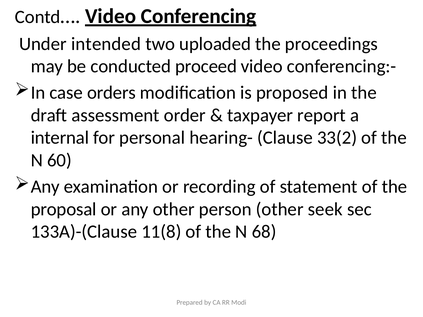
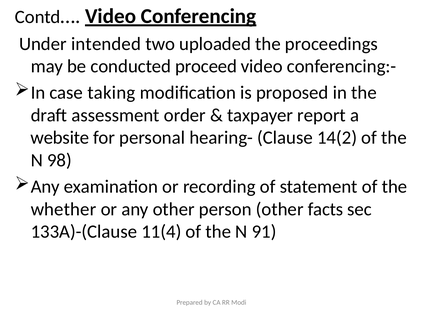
orders: orders -> taking (111, 93)
internal: internal -> website (60, 138)
33(2: 33(2 -> 14(2 (337, 138)
60: 60 -> 98 (59, 160)
proposal: proposal -> whether (63, 209)
seek: seek -> facts (325, 209)
11(8: 11(8 -> 11(4 (161, 232)
68: 68 -> 91 (264, 232)
